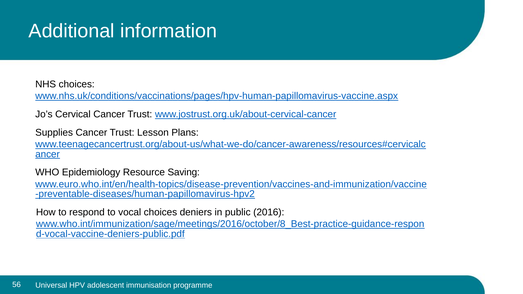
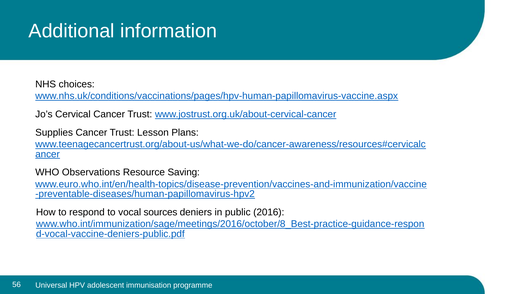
Epidemiology: Epidemiology -> Observations (91, 173)
vocal choices: choices -> sources (160, 212)
